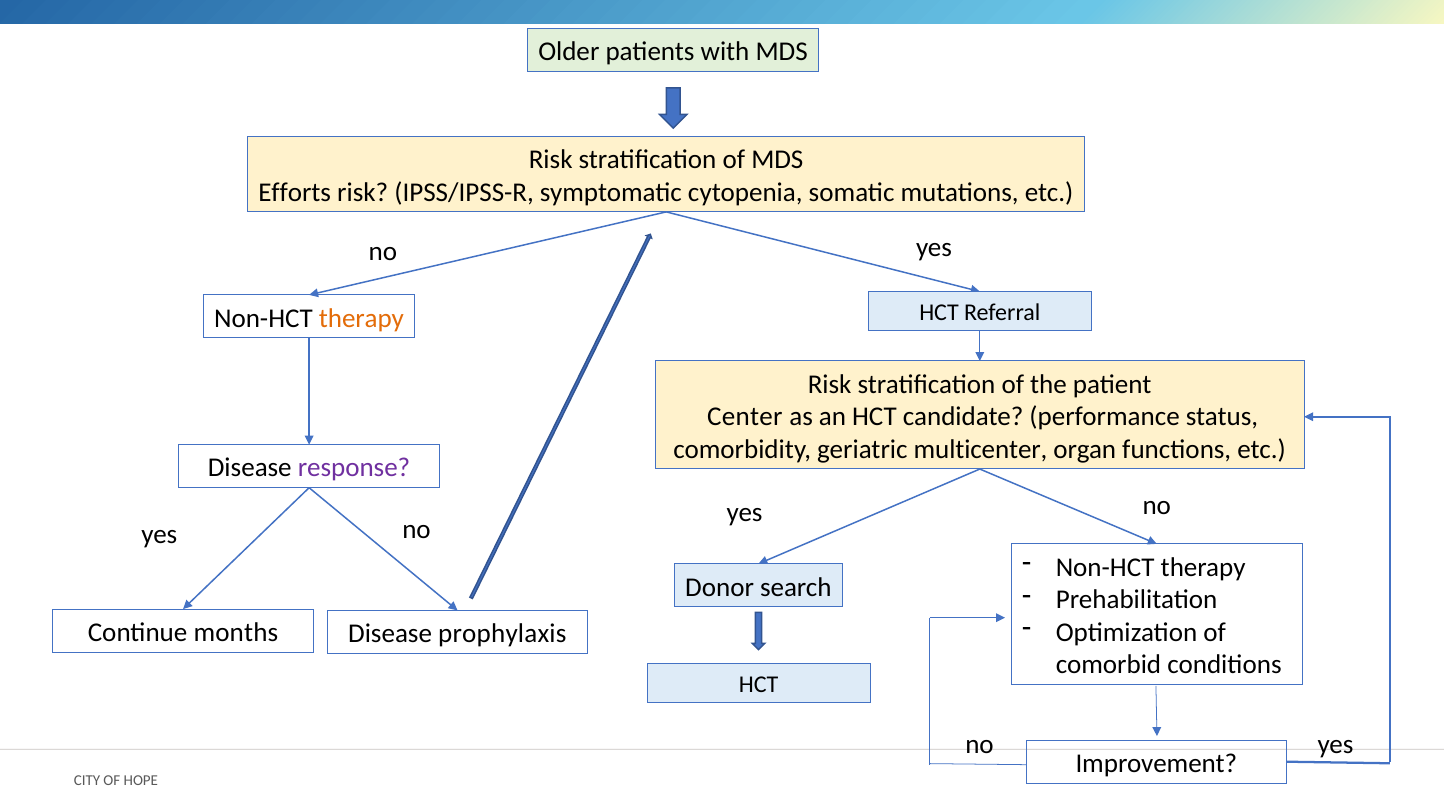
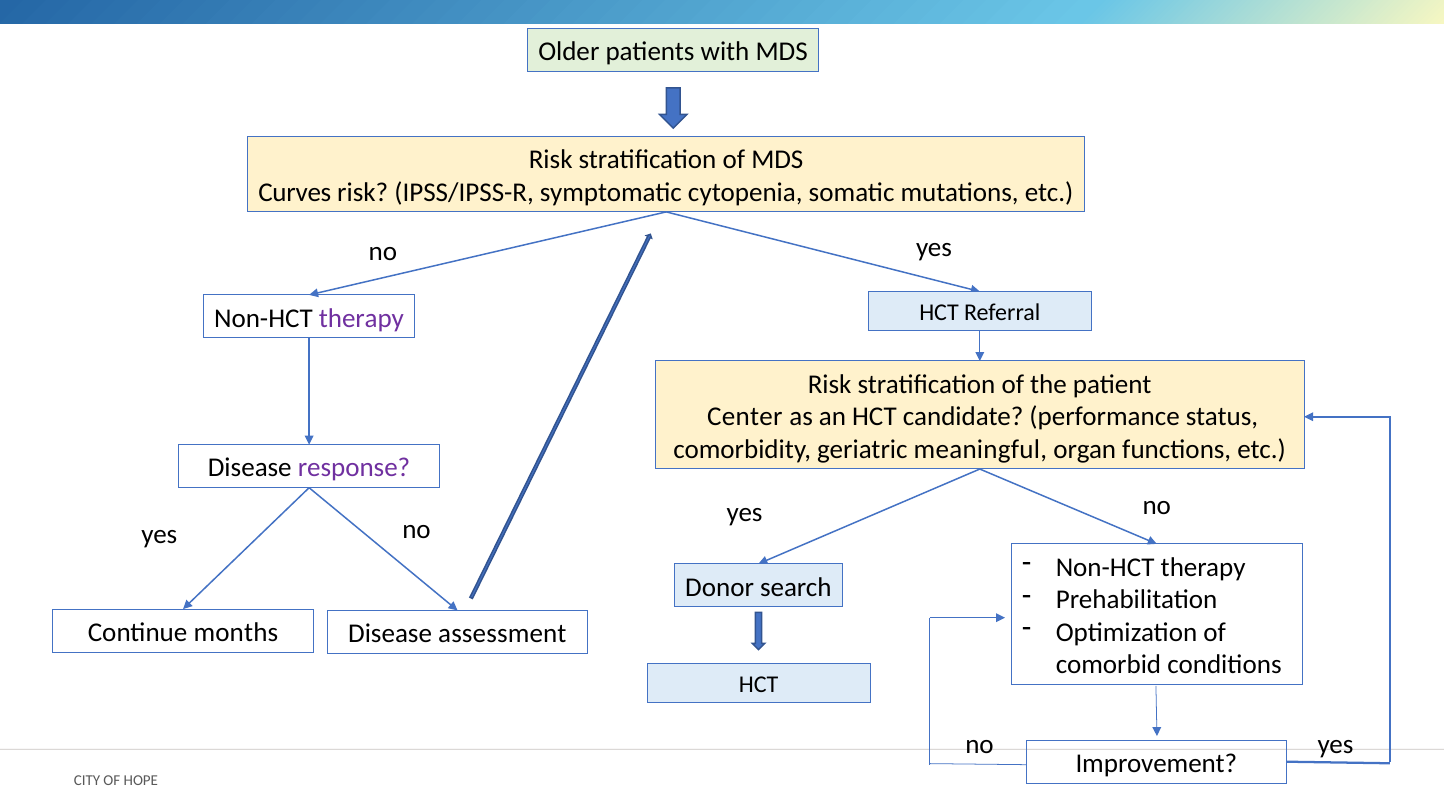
Efforts: Efforts -> Curves (295, 192)
therapy colour: orange -> purple (361, 318)
multicenter: multicenter -> meaningful (980, 450)
prophylaxis: prophylaxis -> assessment (502, 634)
